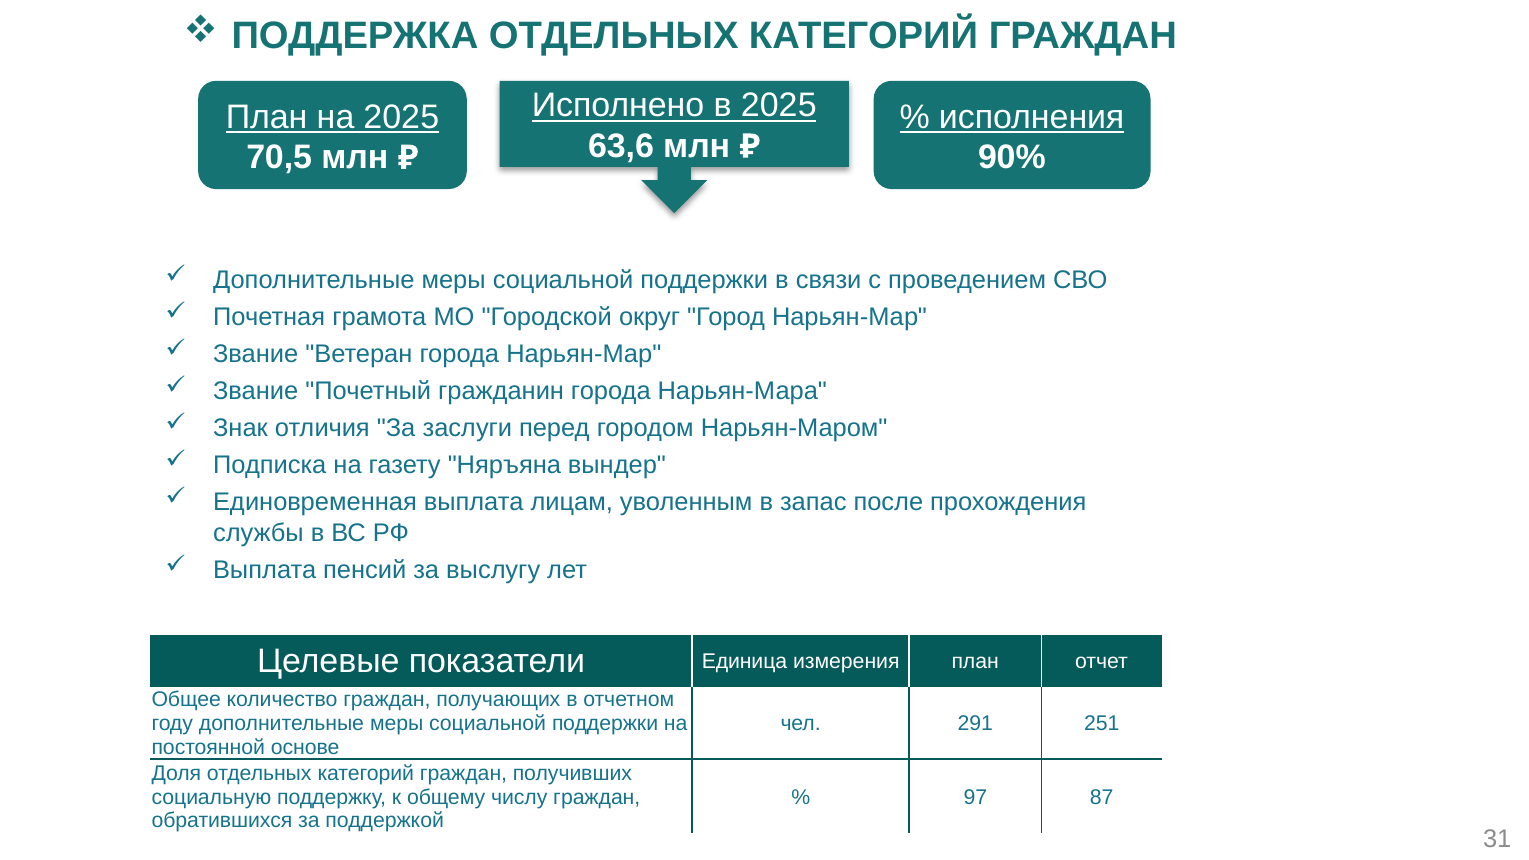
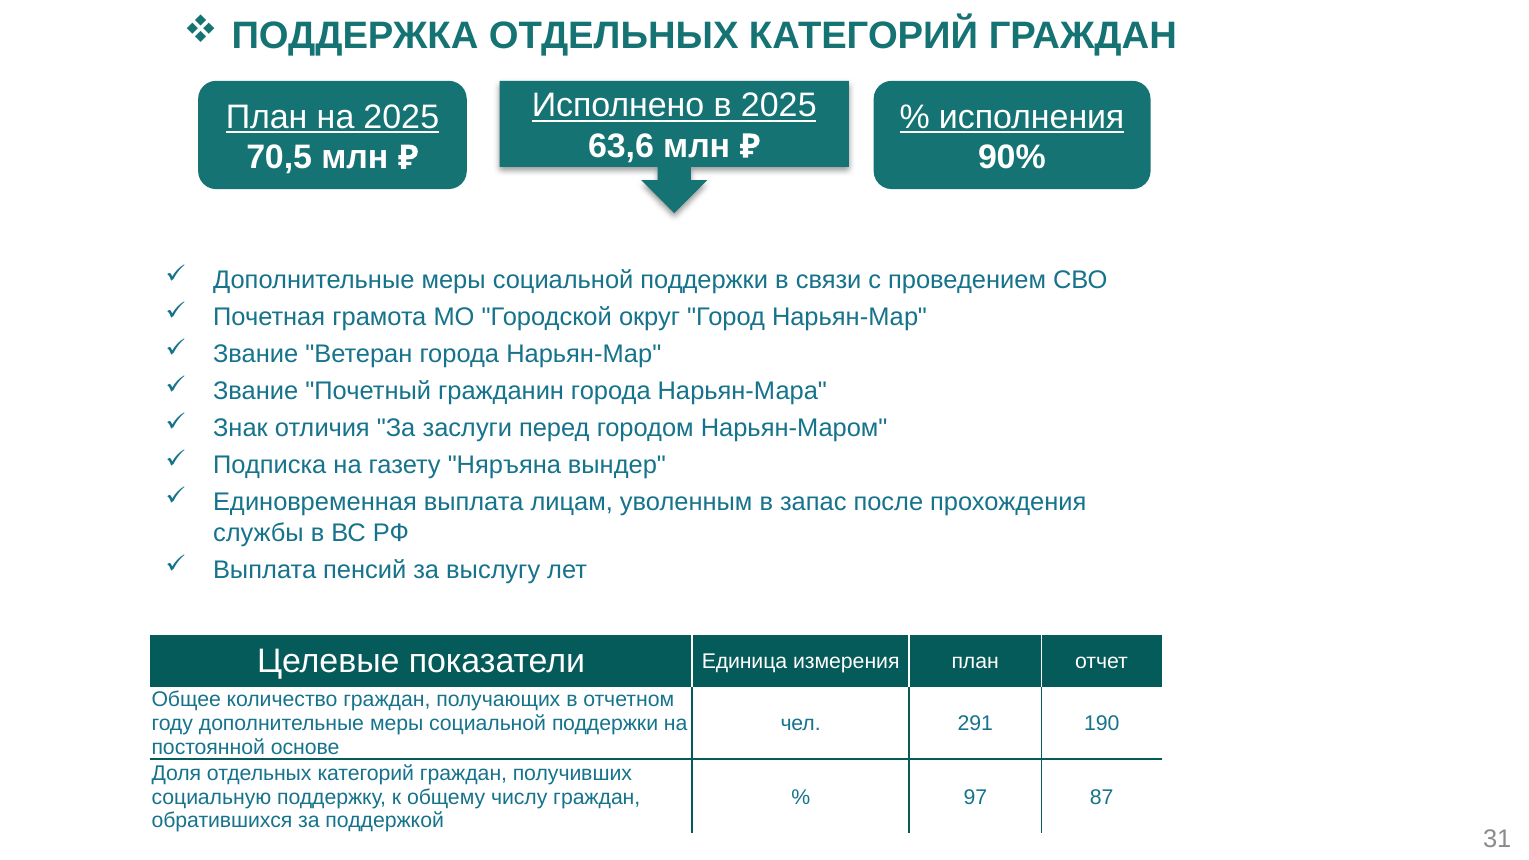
251: 251 -> 190 (1102, 724)
